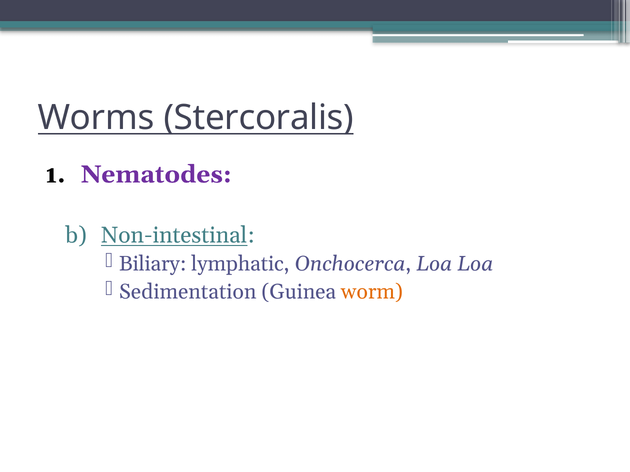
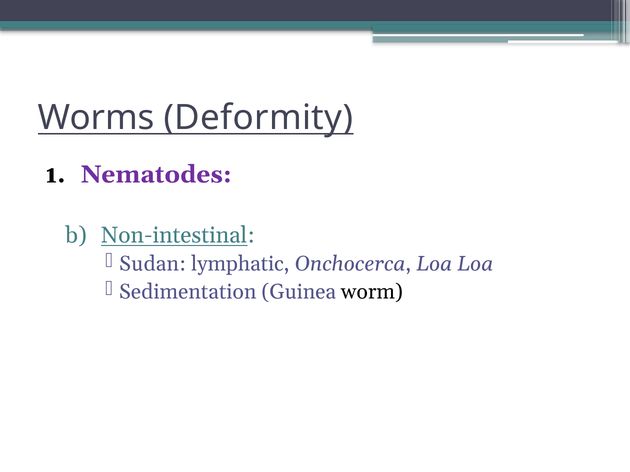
Stercoralis: Stercoralis -> Deformity (258, 118)
Biliary: Biliary -> Sudan (152, 264)
worm colour: orange -> black (372, 292)
